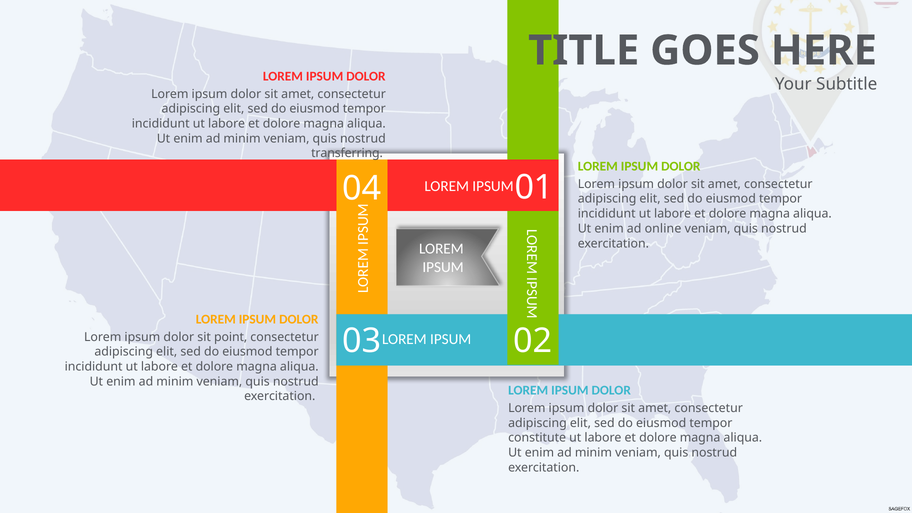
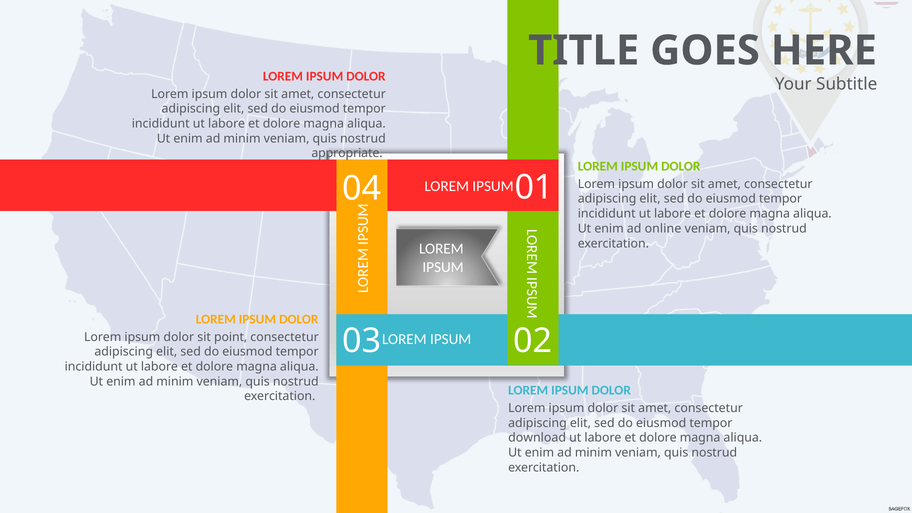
transferring: transferring -> appropriate (347, 153)
constitute: constitute -> download (537, 438)
